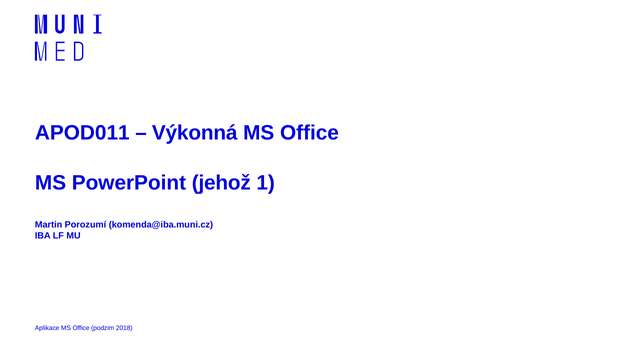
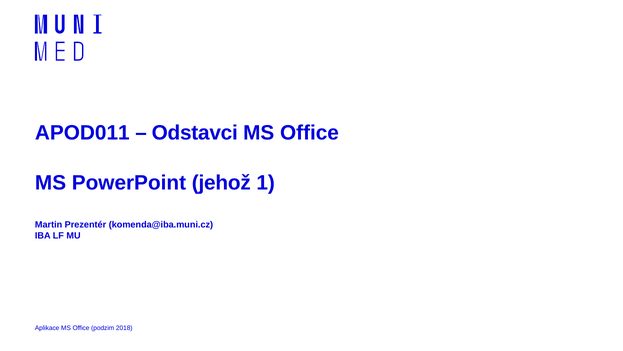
Výkonná: Výkonná -> Odstavci (195, 132)
Porozumí: Porozumí -> Prezentér (85, 224)
